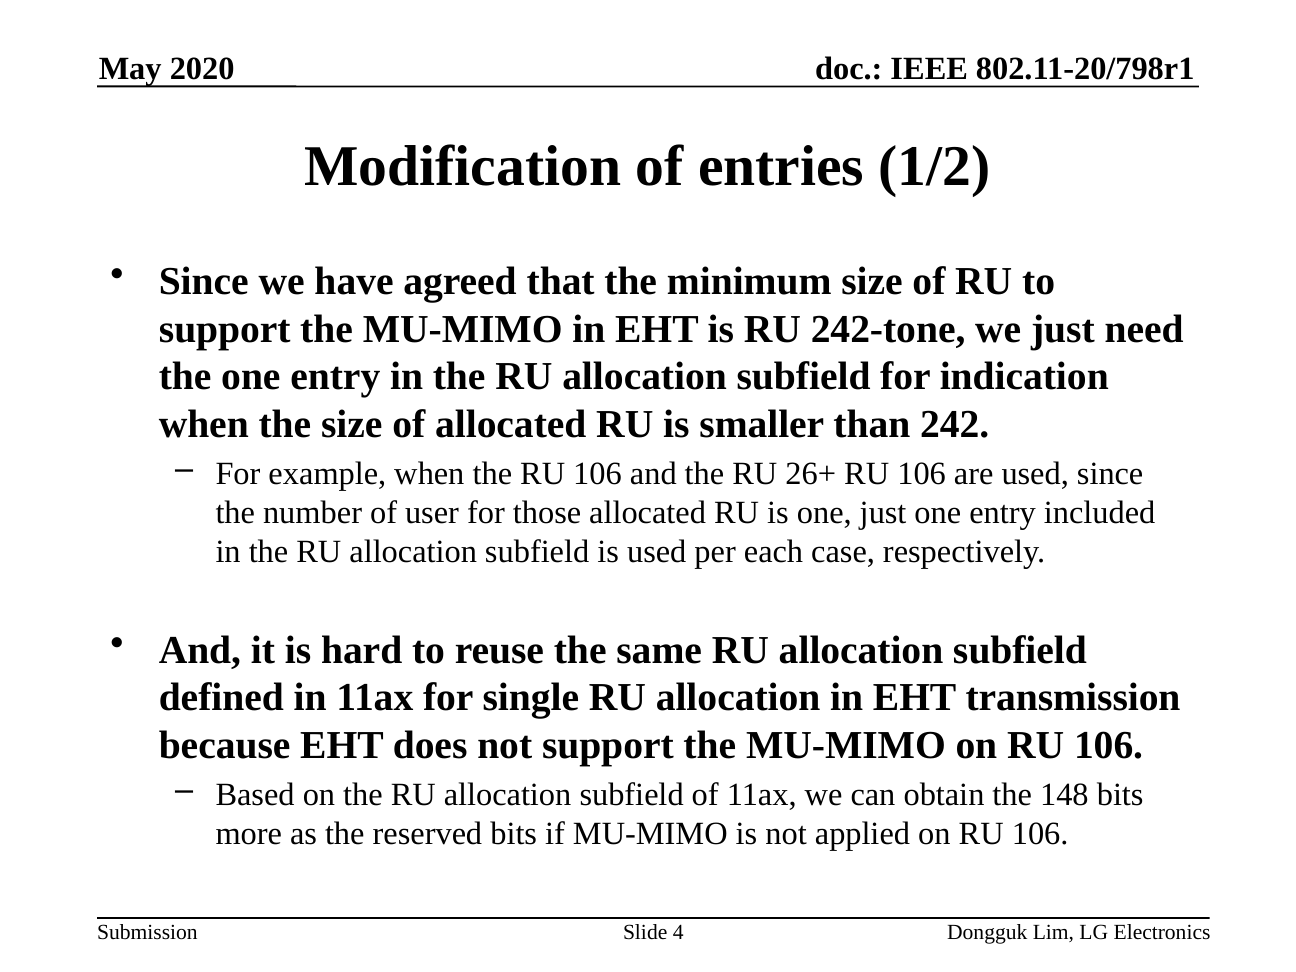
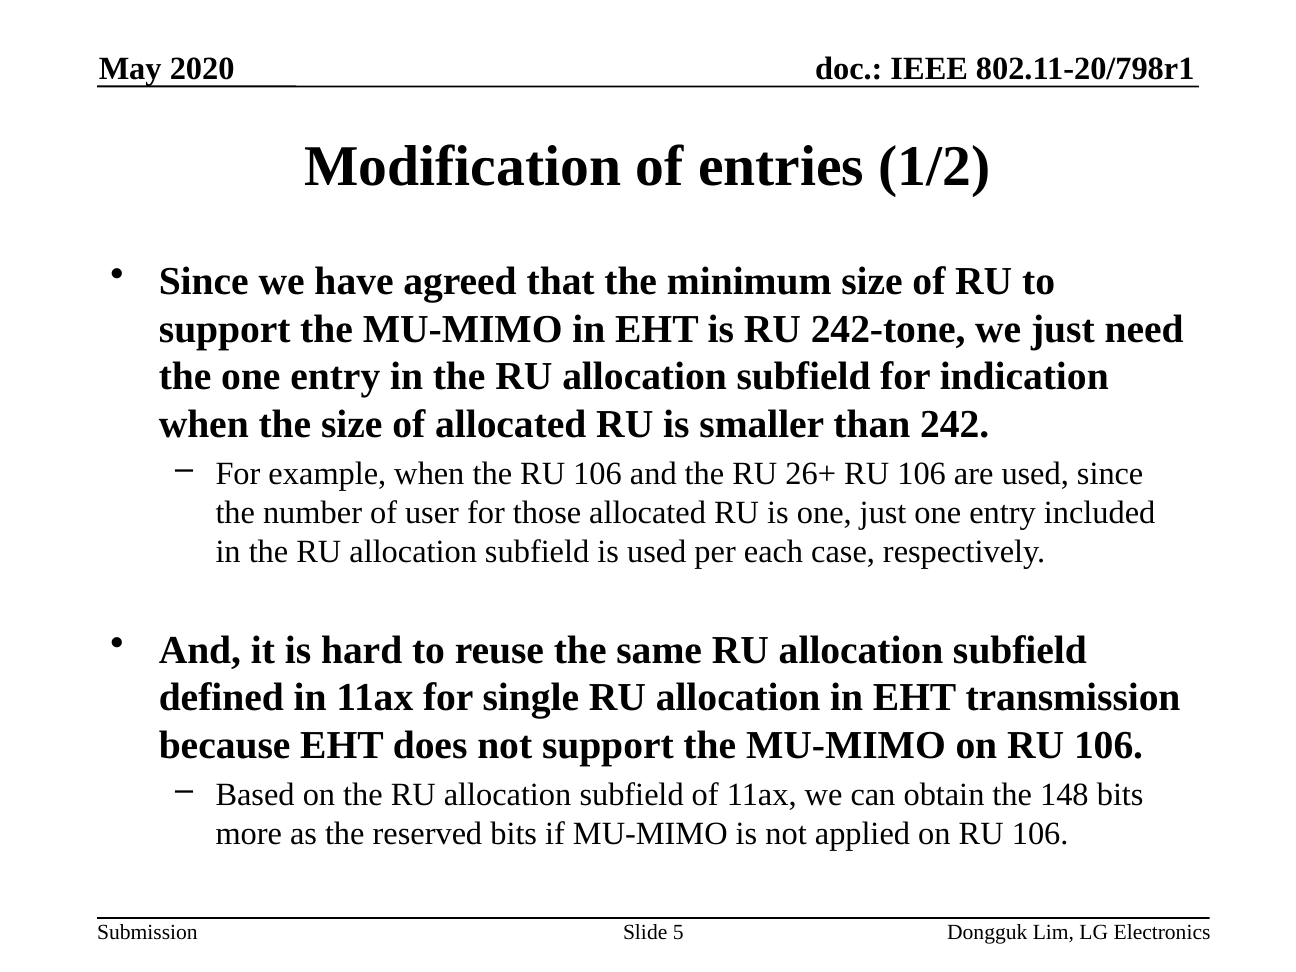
4: 4 -> 5 (678, 932)
